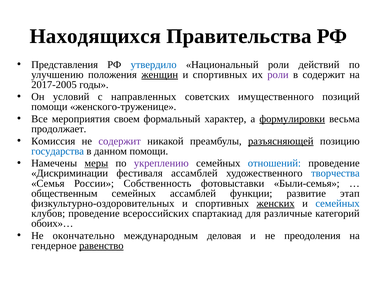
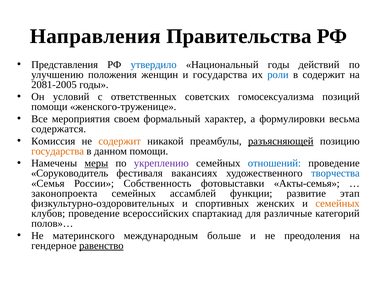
Находящихся: Находящихся -> Направления (95, 36)
Национальный роли: роли -> годы (279, 65)
женщин underline: present -> none (160, 75)
спортивных: спортивных -> государства (220, 75)
роли colour: purple -> blue (278, 75)
2017-2005: 2017-2005 -> 2081-2005 (54, 85)
направленных: направленных -> ответственных (144, 97)
имущественного: имущественного -> гомосексуализма (276, 97)
формулировки underline: present -> none (292, 119)
продолжает: продолжает -> содержатся (59, 129)
содержит colour: purple -> orange (120, 141)
государства colour: blue -> orange (58, 152)
Дискриминации: Дискриминации -> Соруководитель (70, 174)
фестиваля ассамблей: ассамблей -> вакансиях (194, 174)
Были-семья: Были-семья -> Акты-семья (307, 184)
общественным: общественным -> законопроекта (64, 194)
женских underline: present -> none (276, 204)
семейных colour: blue -> orange (338, 204)
обоих»…: обоих»… -> полов»… (52, 224)
окончательно: окончательно -> материнского (84, 236)
деловая: деловая -> больше (224, 236)
